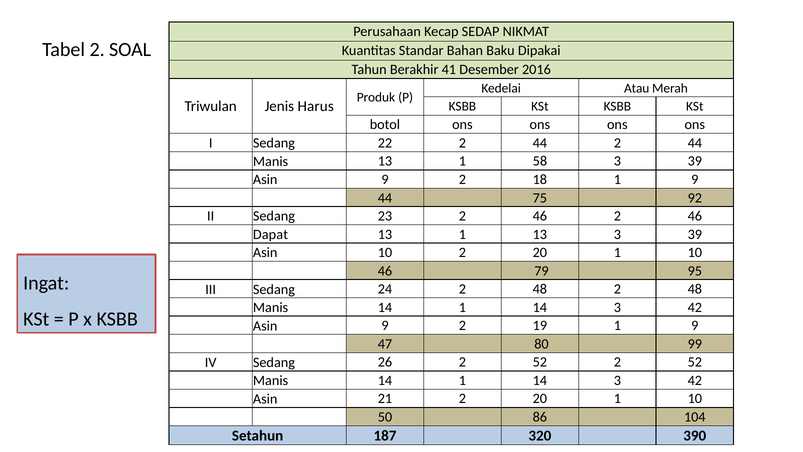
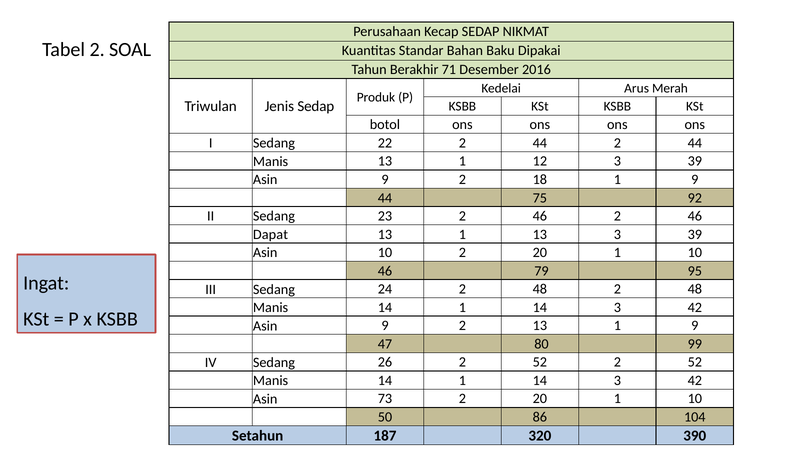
41: 41 -> 71 (449, 70)
Atau: Atau -> Arus (637, 88)
Jenis Harus: Harus -> Sedap (316, 106)
58: 58 -> 12 (540, 161)
2 19: 19 -> 13 (540, 326)
21: 21 -> 73 (385, 399)
